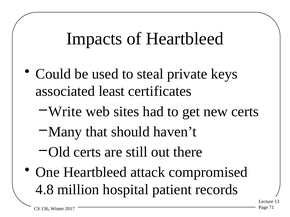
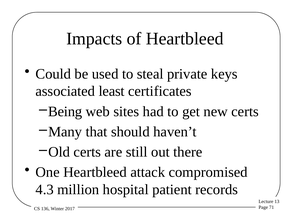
Write: Write -> Being (65, 112)
4.8: 4.8 -> 4.3 (45, 190)
